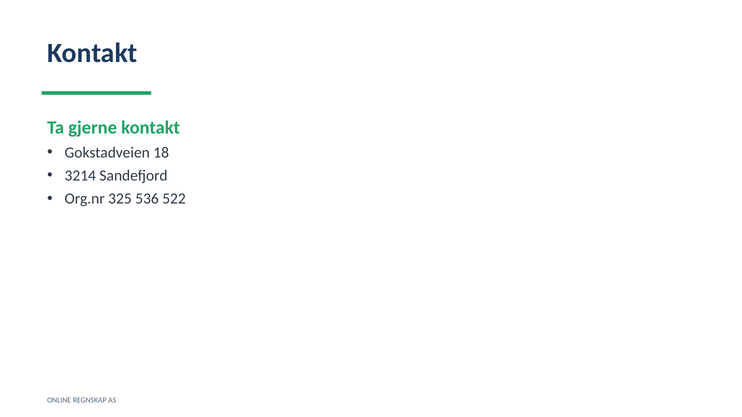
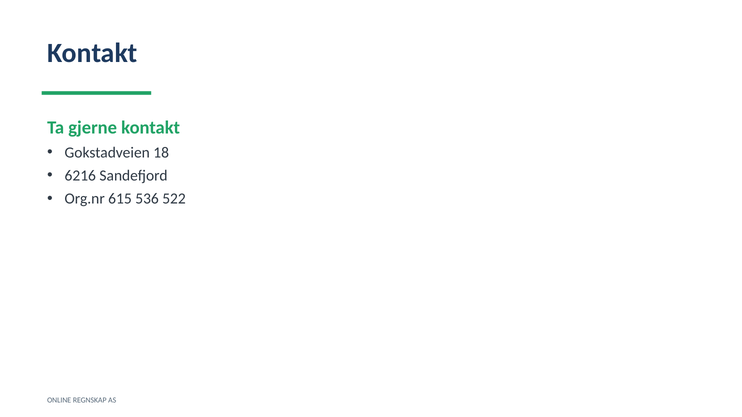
3214: 3214 -> 6216 (80, 176)
325: 325 -> 615 (120, 199)
